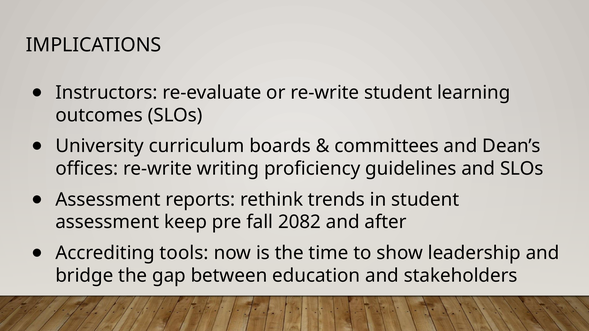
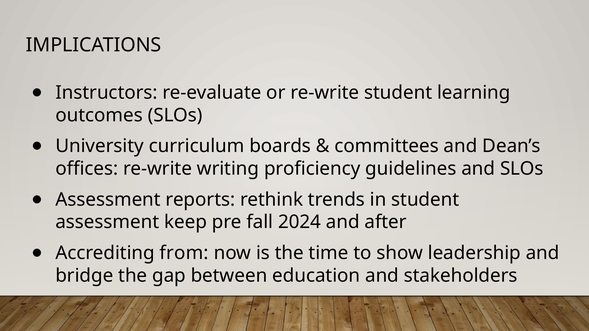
2082: 2082 -> 2024 (300, 222)
tools: tools -> from (184, 253)
